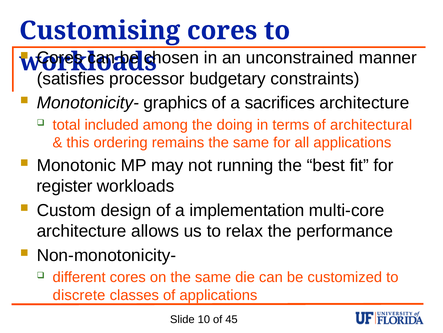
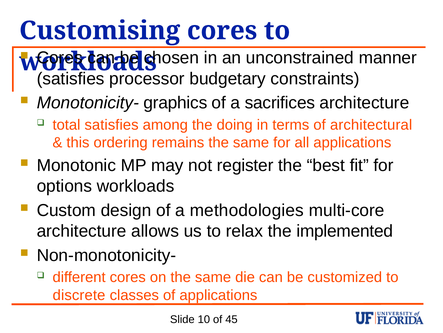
total included: included -> satisfies (112, 125)
running: running -> register (245, 165)
register: register -> options (64, 186)
implementation: implementation -> methodologies (247, 210)
performance: performance -> implemented (345, 231)
